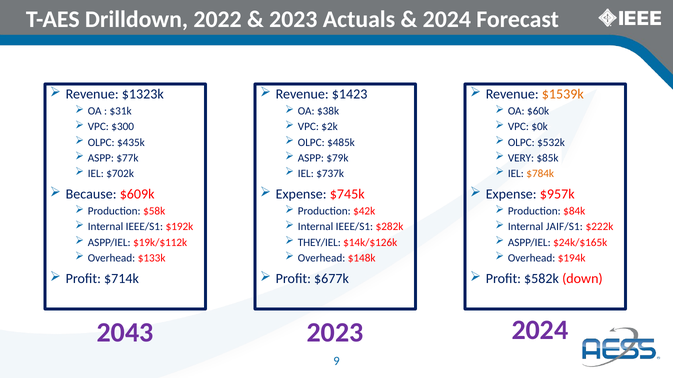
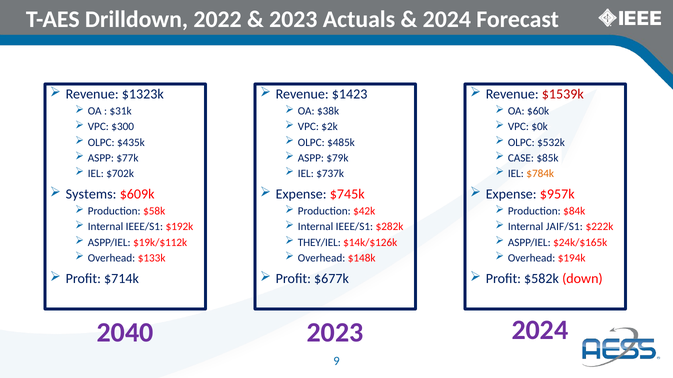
$1539k colour: orange -> red (563, 94)
VERY: VERY -> CASE (521, 158)
Because: Because -> Systems (91, 194)
2043: 2043 -> 2040 (125, 333)
